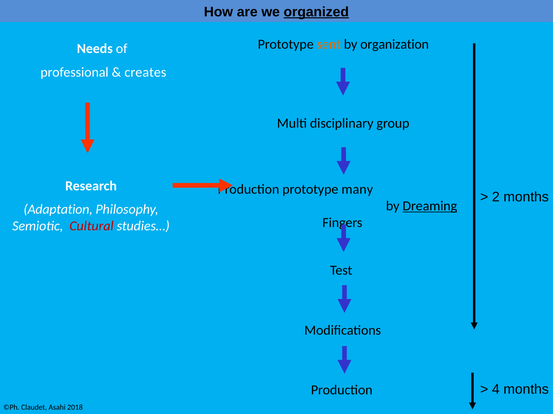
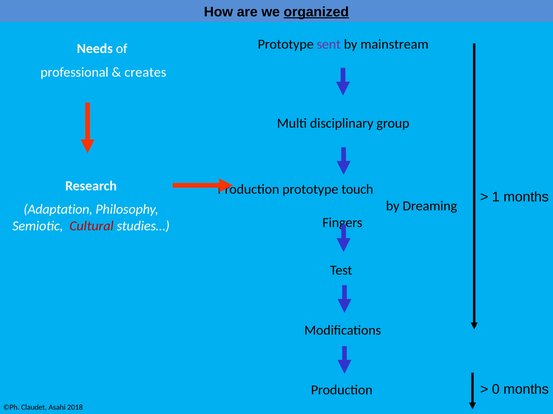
sent colour: orange -> purple (329, 44)
organization: organization -> mainstream (394, 44)
many: many -> touch (357, 190)
2: 2 -> 1 (496, 197)
Dreaming underline: present -> none (430, 206)
4: 4 -> 0 (496, 390)
